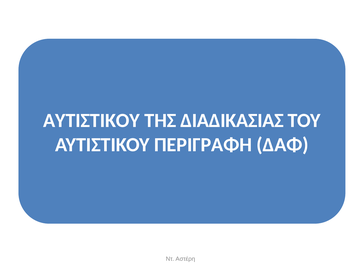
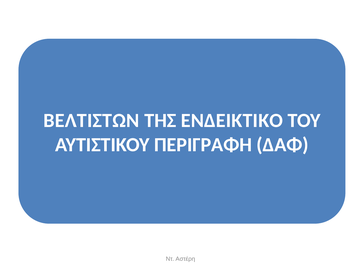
ΑΥΤΙΣΤΙΚΟΥ: ΑΥΤΙΣΤΙΚΟΥ -> ΒΕΛΤΙΣΤΩΝ (91, 120)
ΔΙΑΔΙΚΑΣΙΑΣ: ΔΙΑΔΙΚΑΣΙΑΣ -> ΕΝΔΕΙΚΤΙΚΟ (232, 120)
